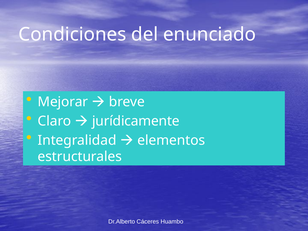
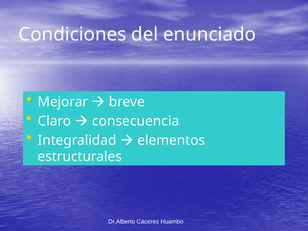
jurídicamente: jurídicamente -> consecuencia (136, 121)
